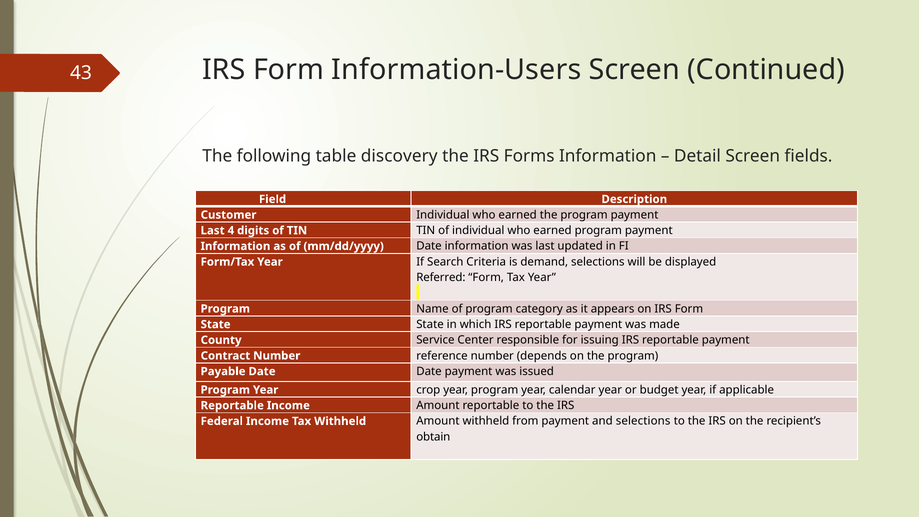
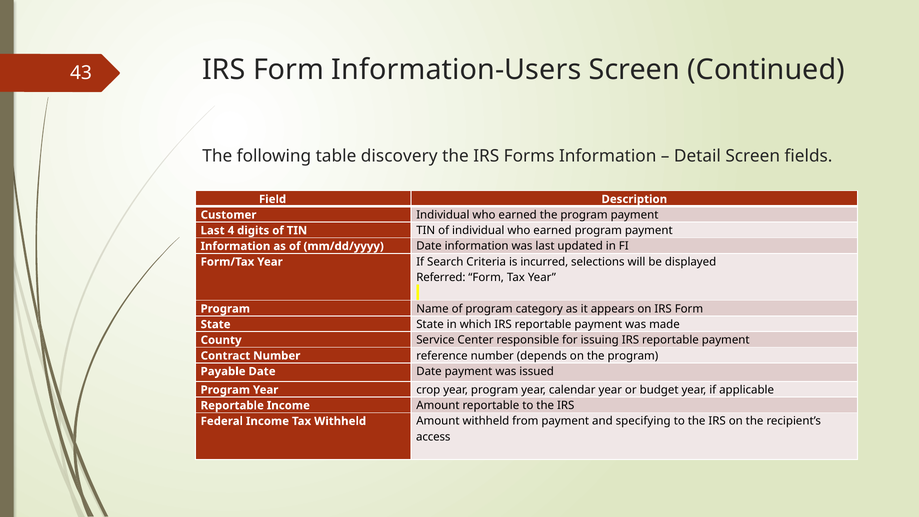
demand: demand -> incurred (544, 262)
and selections: selections -> specifying (643, 421)
obtain: obtain -> access (433, 437)
